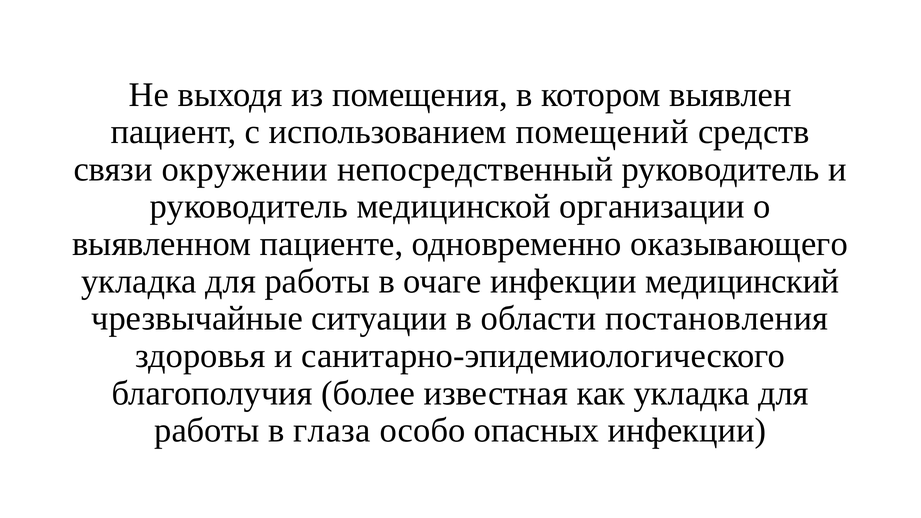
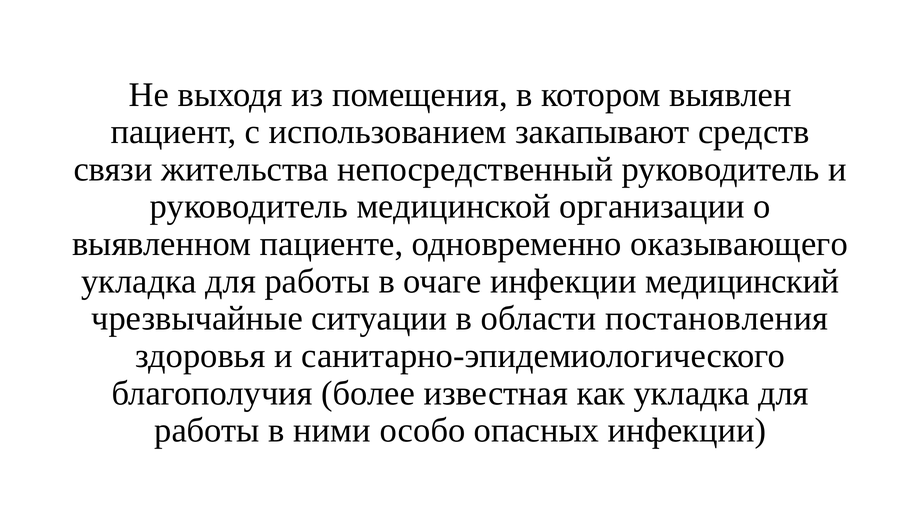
помещений: помещений -> закапывают (602, 132)
окружении: окружении -> жительства (245, 169)
глаза: глаза -> ними (332, 430)
